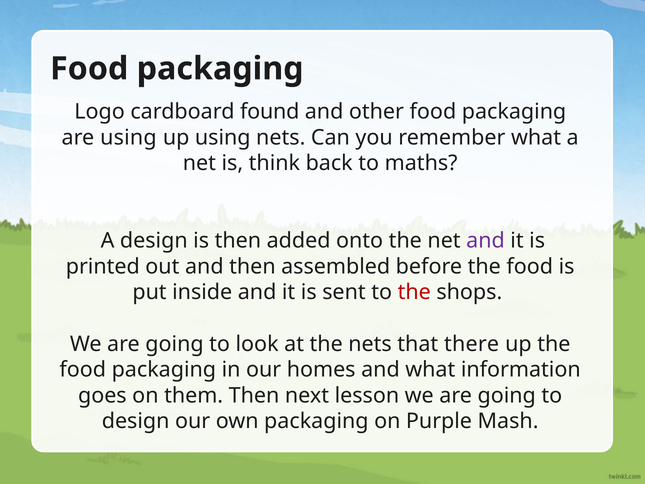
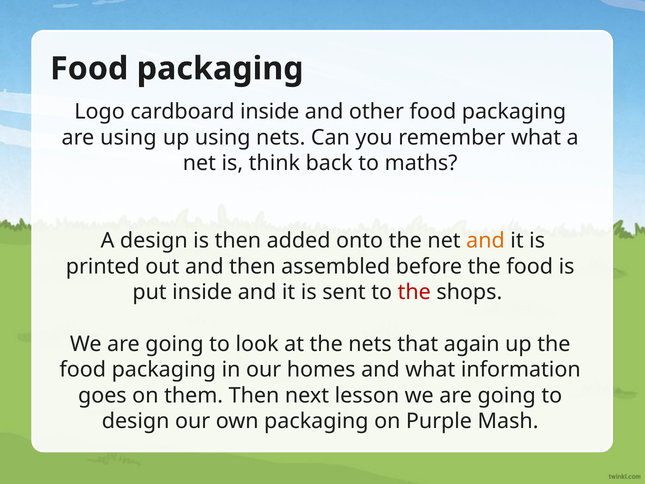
cardboard found: found -> inside (270, 112)
and colour: purple -> orange (486, 241)
there: there -> again (472, 344)
